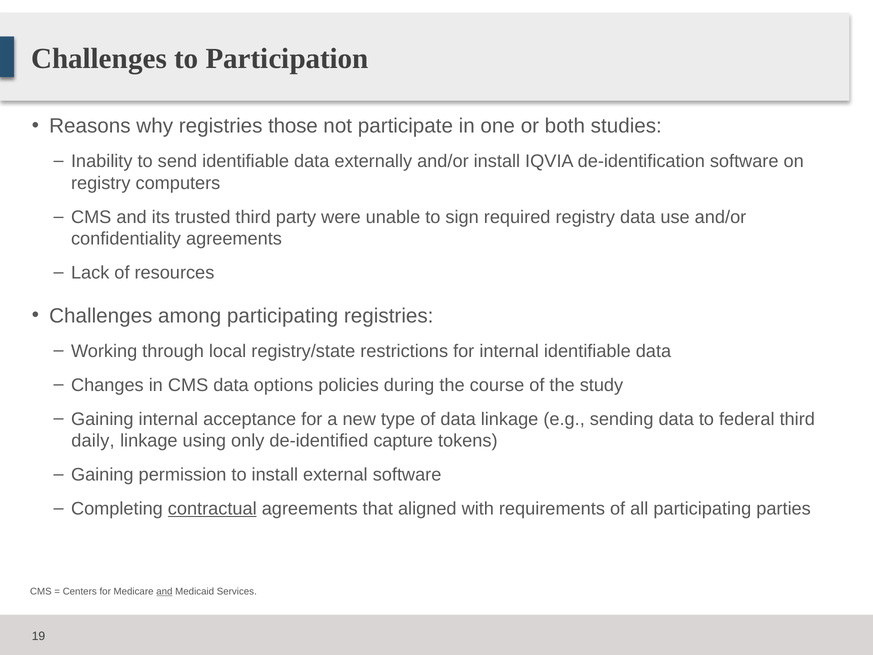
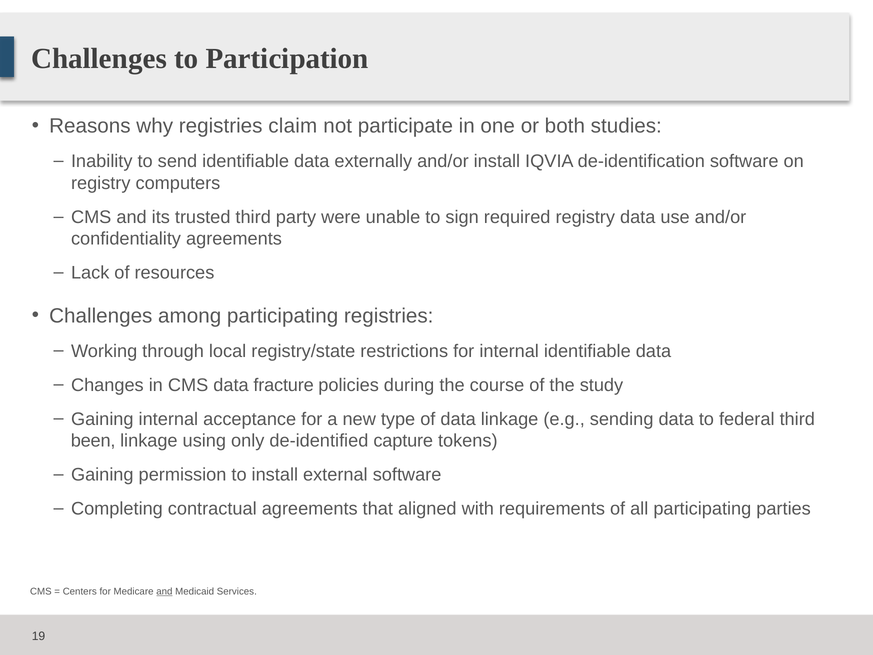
those: those -> claim (293, 126)
options: options -> fracture (284, 385)
daily: daily -> been (93, 441)
contractual underline: present -> none (212, 509)
